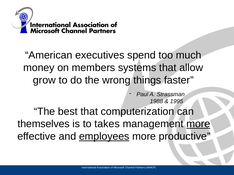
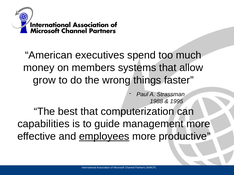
themselves: themselves -> capabilities (44, 124)
takes: takes -> guide (107, 124)
more underline: present -> none (198, 124)
